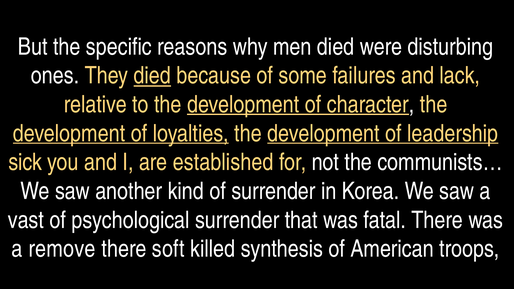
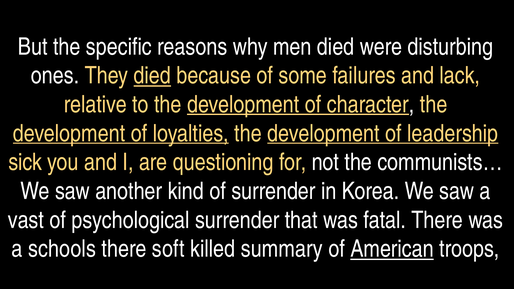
established: established -> questioning (223, 162)
remove: remove -> schools (62, 249)
synthesis: synthesis -> summary (282, 249)
American underline: none -> present (392, 249)
